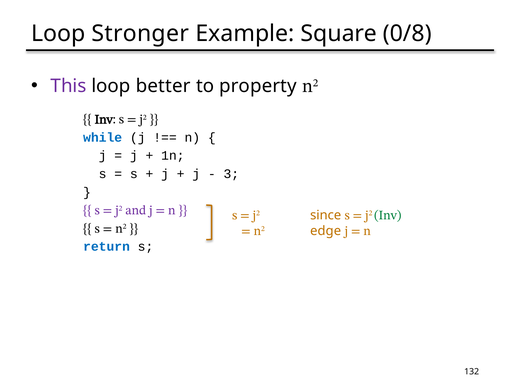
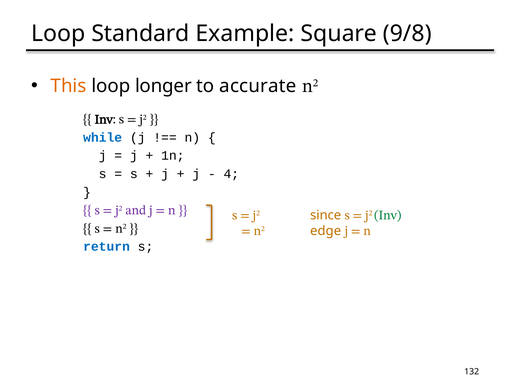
Stronger: Stronger -> Standard (140, 34)
0/8: 0/8 -> 9/8 (407, 34)
This colour: purple -> orange (69, 86)
better: better -> longer (163, 86)
property: property -> accurate (258, 86)
3: 3 -> 4 (231, 174)
